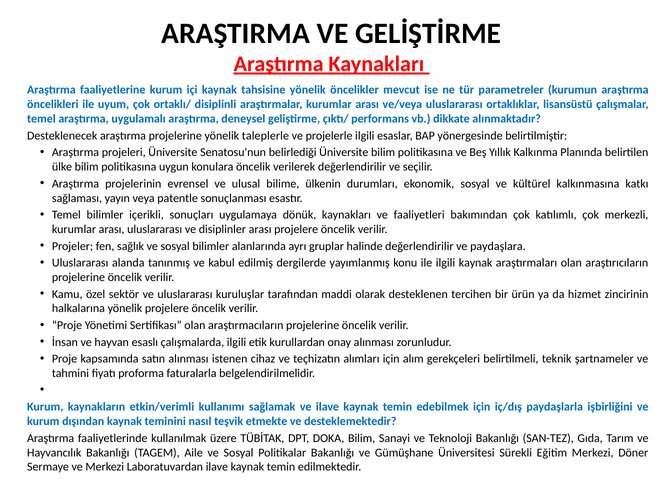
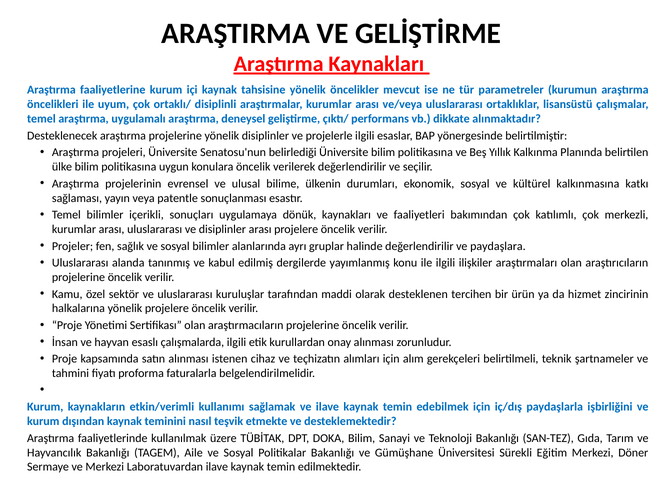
yönelik taleplerle: taleplerle -> disiplinler (265, 135)
ilgili kaynak: kaynak -> ilişkiler (476, 262)
